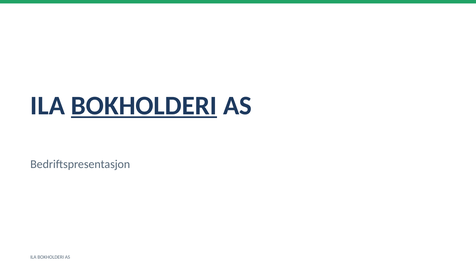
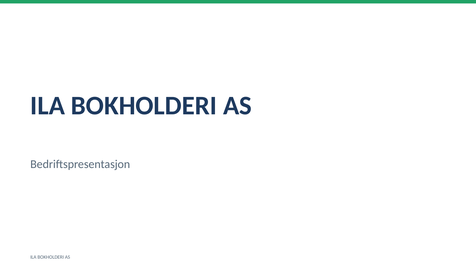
BOKHOLDERI underline: present -> none (144, 106)
